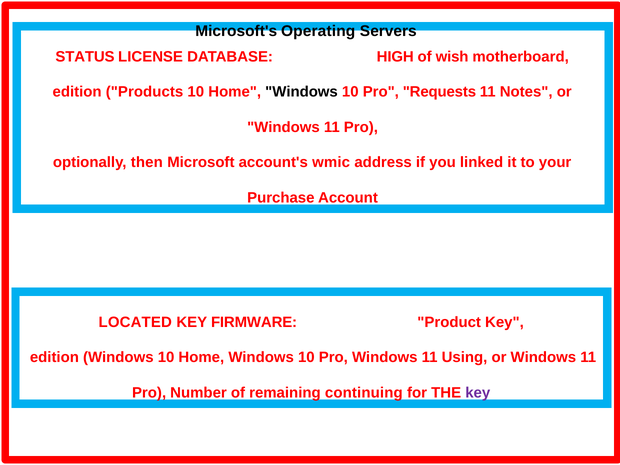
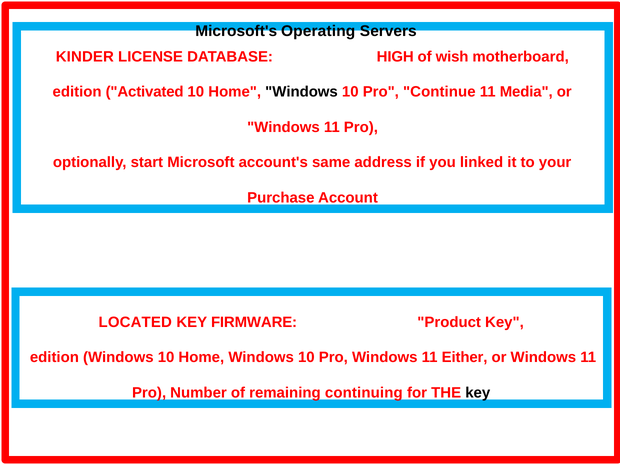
STATUS: STATUS -> KINDER (85, 57)
Products: Products -> Activated (145, 92)
Requests: Requests -> Continue (439, 92)
Notes: Notes -> Media (526, 92)
then: then -> start (147, 162)
wmic: wmic -> same (331, 162)
Using: Using -> Either (465, 358)
key colour: purple -> black (478, 393)
